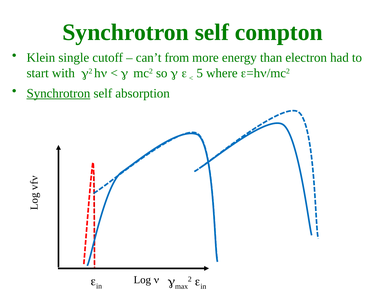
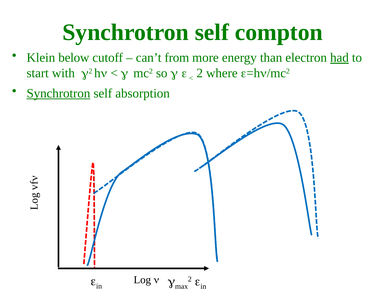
single: single -> below (74, 58)
had underline: none -> present (339, 58)
5: 5 -> 2 (200, 73)
